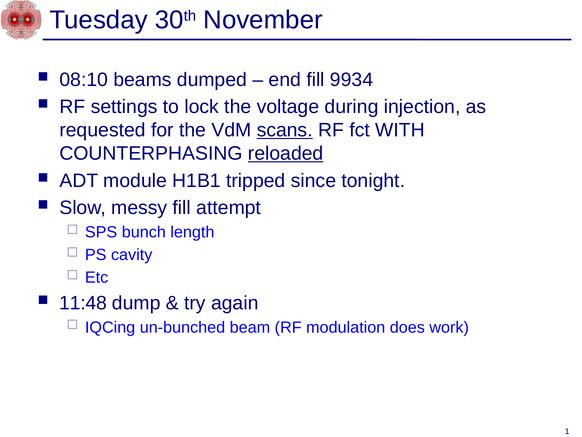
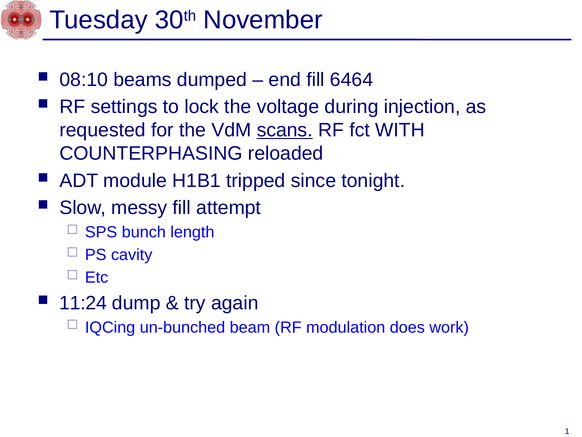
9934: 9934 -> 6464 (352, 80)
reloaded underline: present -> none (286, 153)
11:48: 11:48 -> 11:24 (83, 303)
